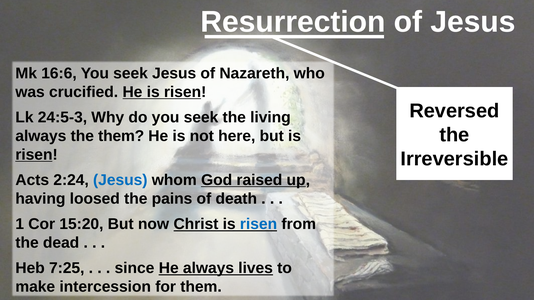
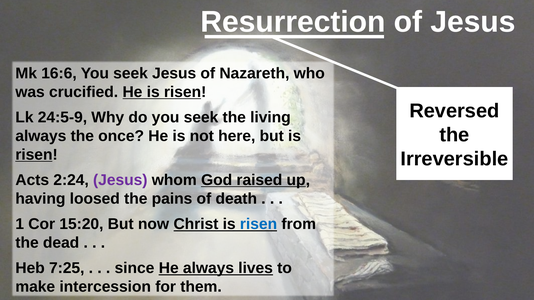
24:5-3: 24:5-3 -> 24:5-9 (62, 117)
the them: them -> once (121, 136)
Jesus colour: blue -> purple (120, 180)
